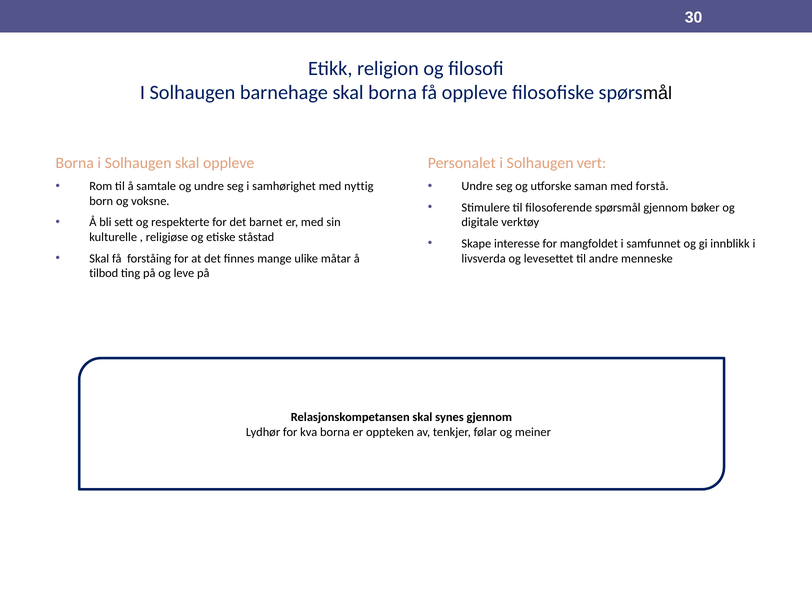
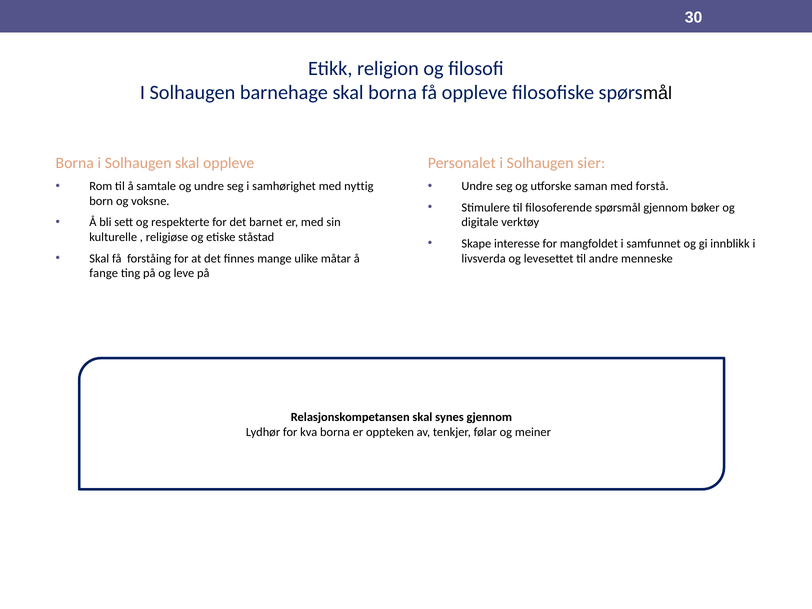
vert: vert -> sier (591, 163)
tilbod: tilbod -> fange (104, 273)
